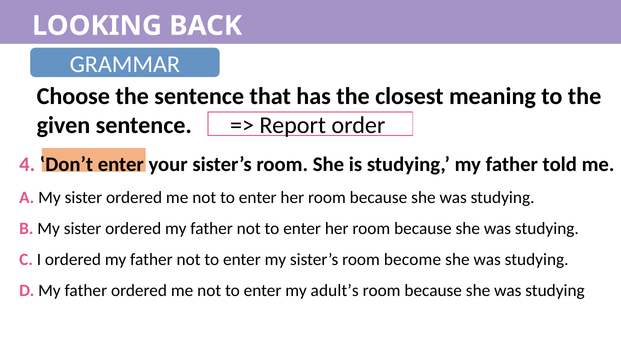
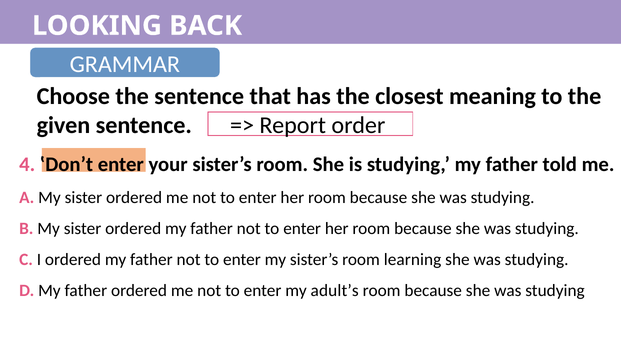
become: become -> learning (413, 260)
